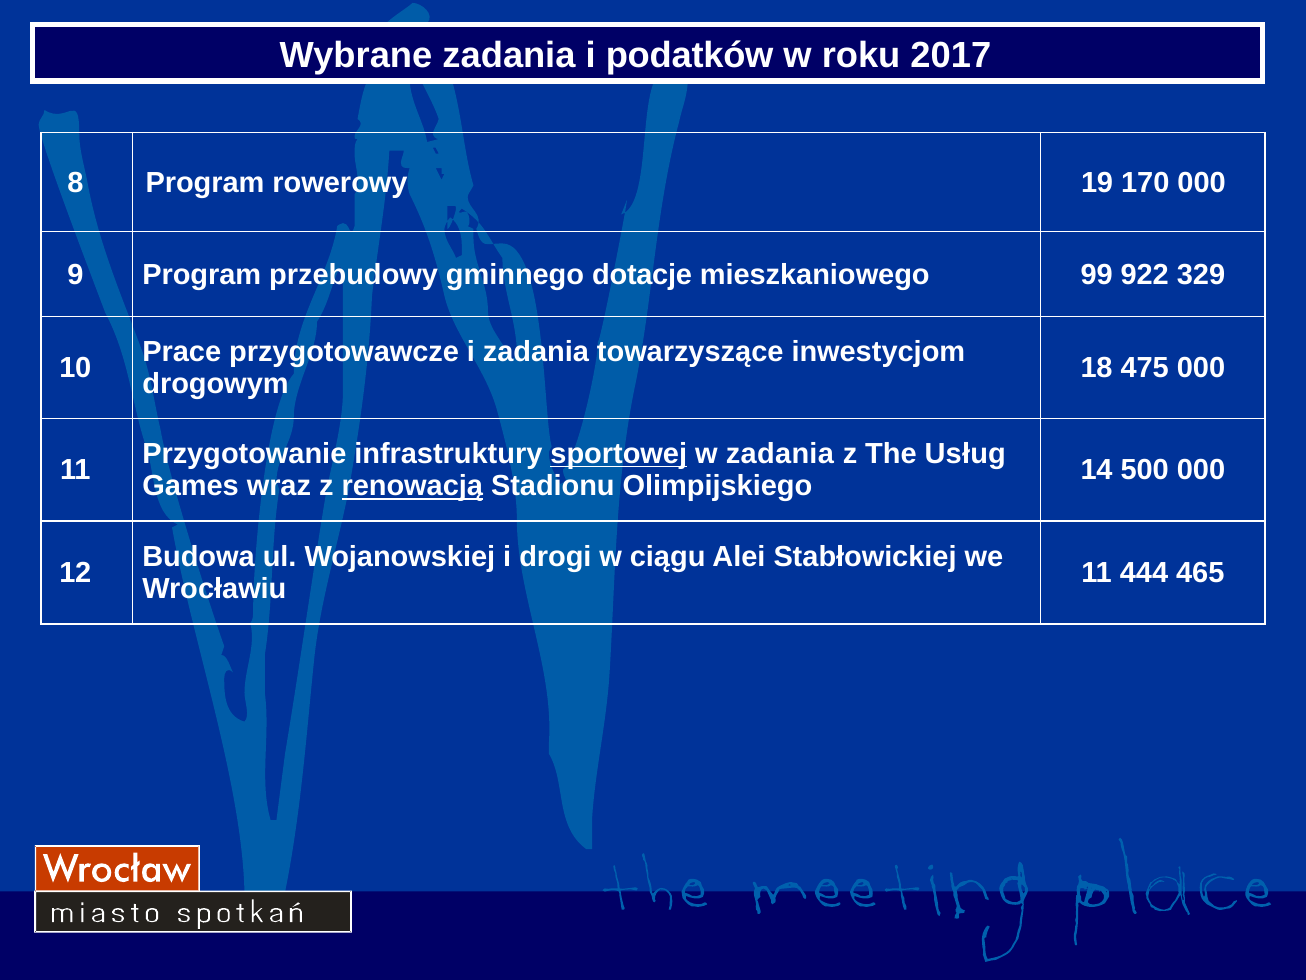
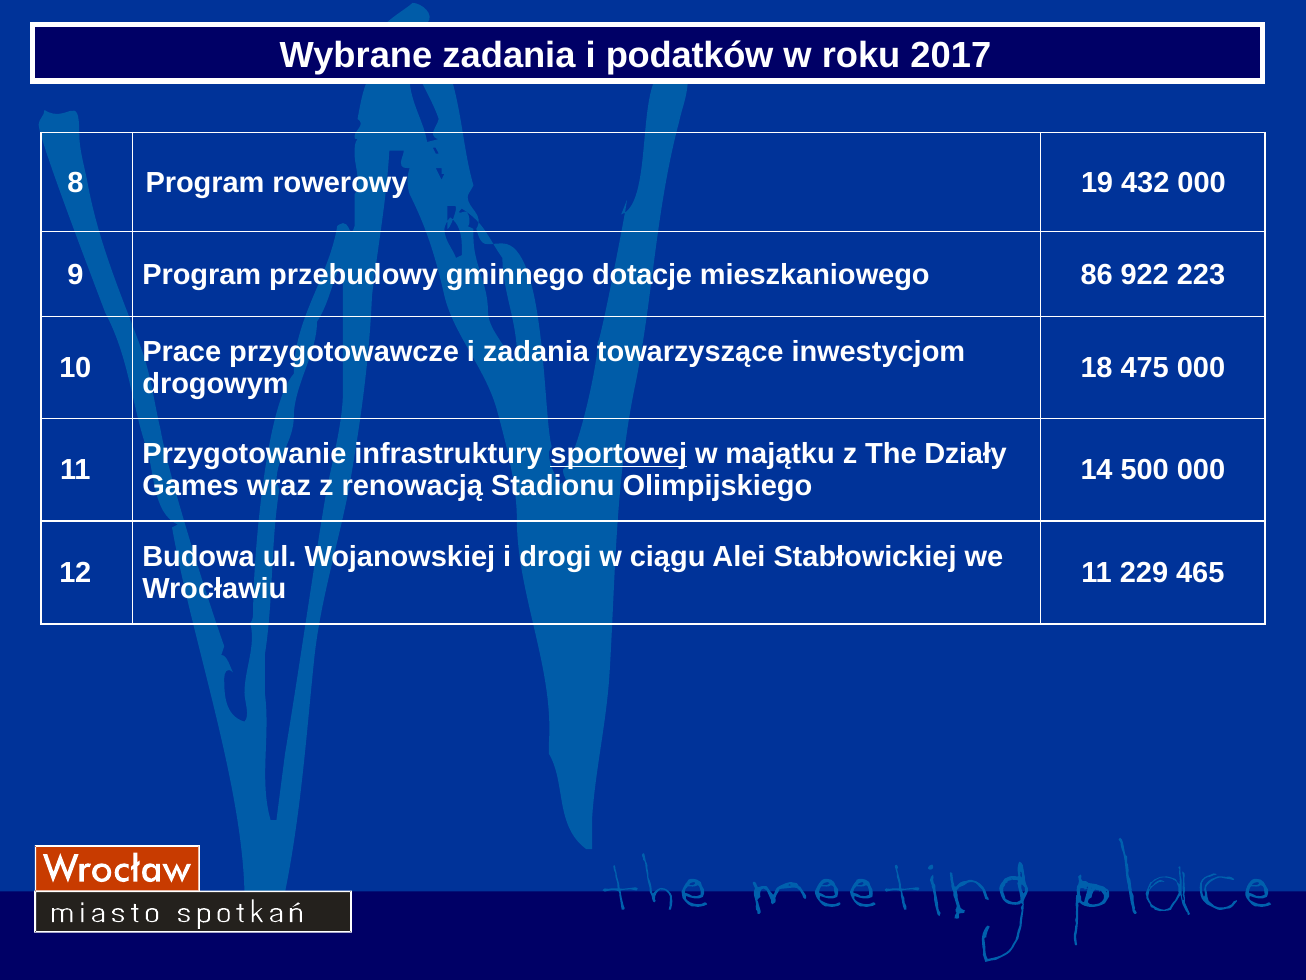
170: 170 -> 432 (1145, 183)
99: 99 -> 86 (1097, 274)
329: 329 -> 223 (1201, 274)
w zadania: zadania -> majątku (780, 454)
Usług: Usług -> Działy (965, 454)
renowacją underline: present -> none (412, 486)
444: 444 -> 229 (1144, 573)
